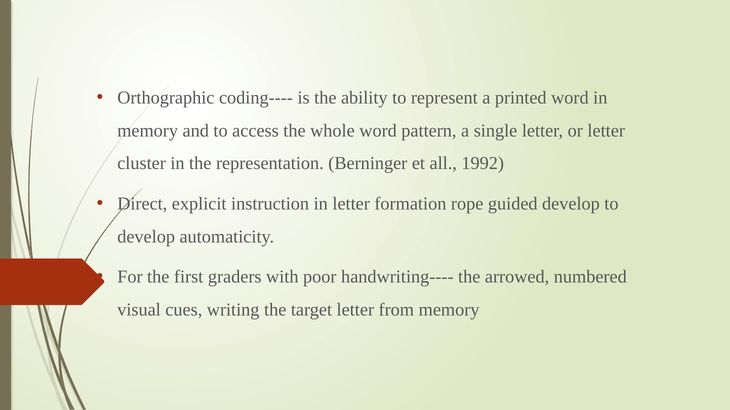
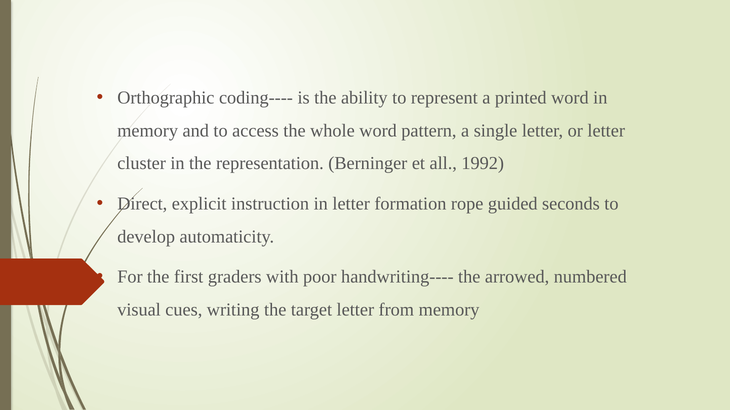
guided develop: develop -> seconds (571, 204)
